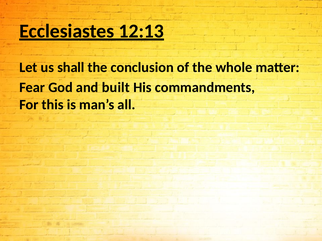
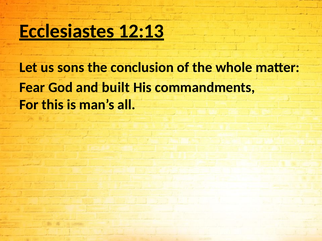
shall: shall -> sons (71, 68)
